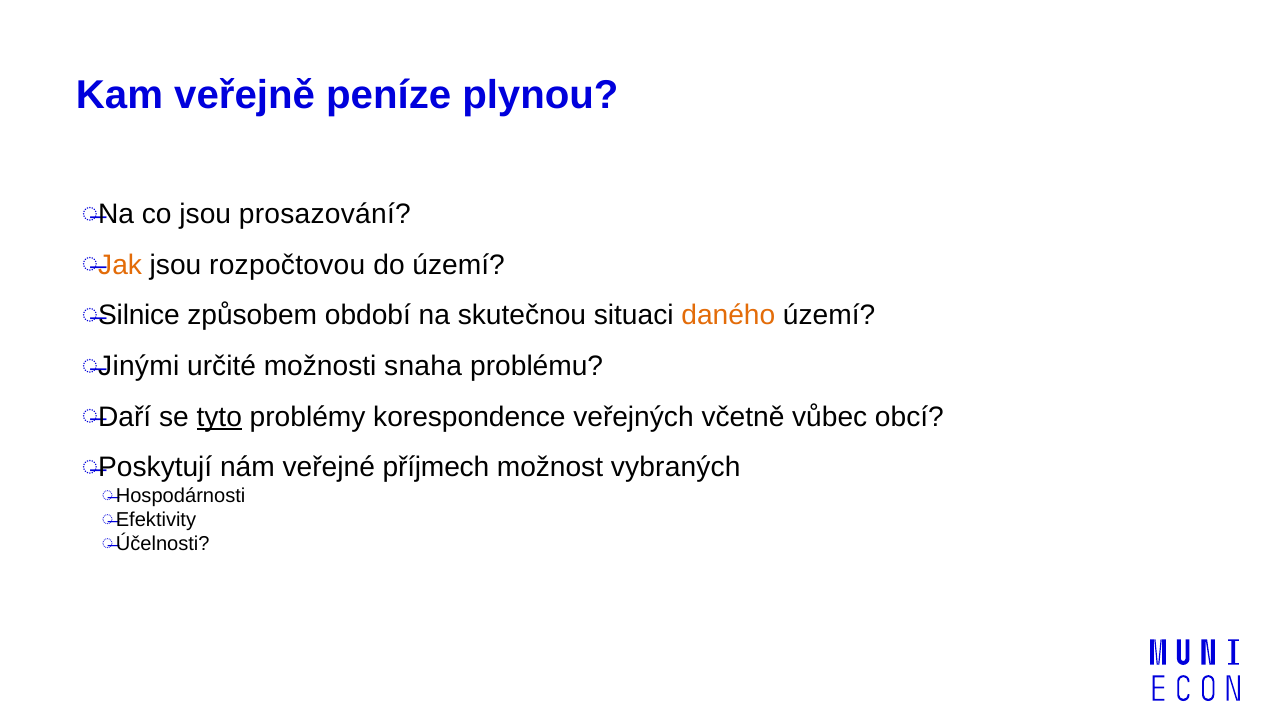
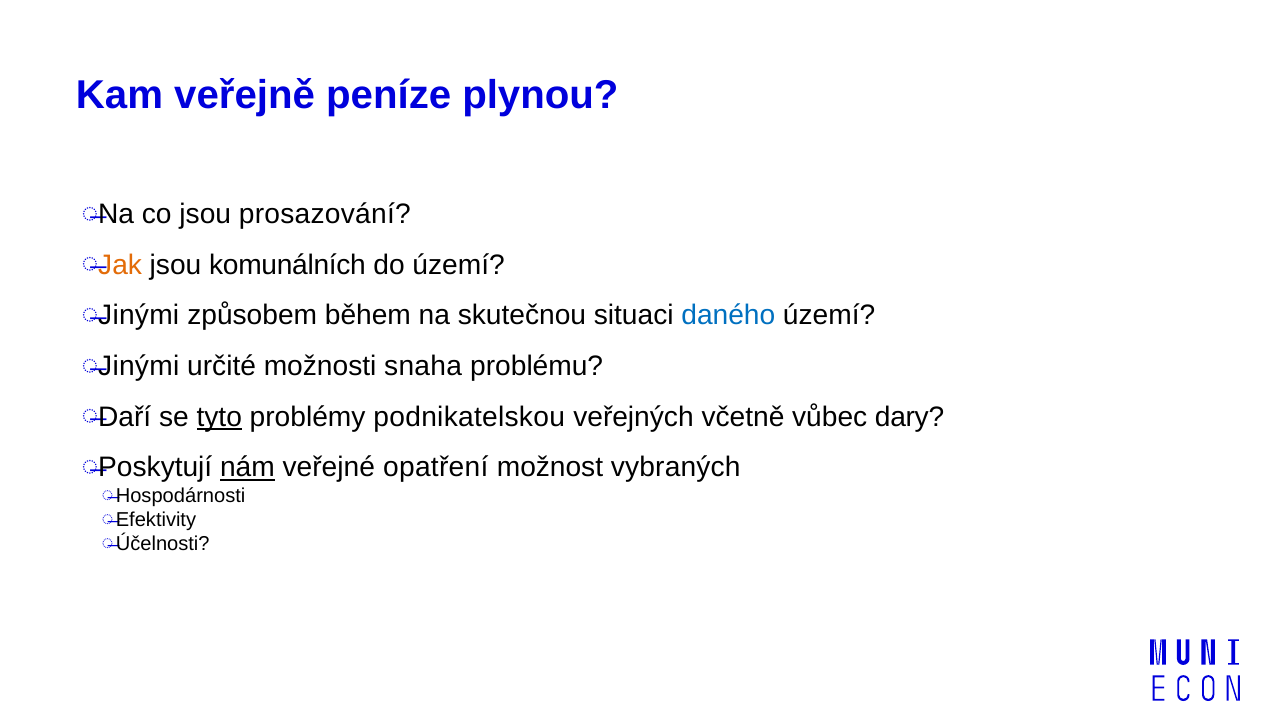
rozpočtovou: rozpočtovou -> komunálních (287, 265)
Silnice: Silnice -> Jinými (139, 316)
období: období -> během (368, 316)
daného colour: orange -> blue (728, 316)
korespondence: korespondence -> podnikatelskou (469, 417)
obcí: obcí -> dary (910, 417)
nám underline: none -> present (247, 468)
příjmech: příjmech -> opatření (436, 468)
